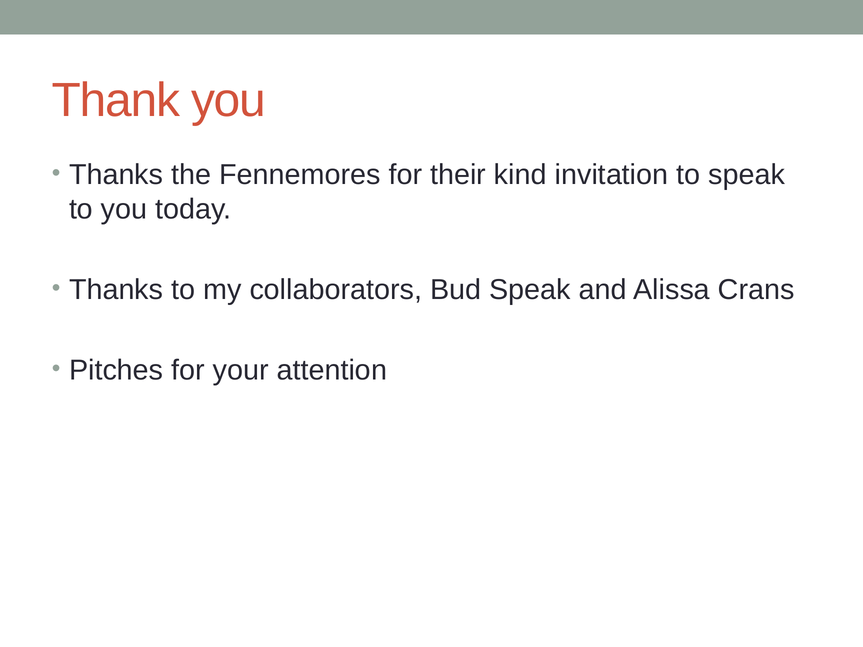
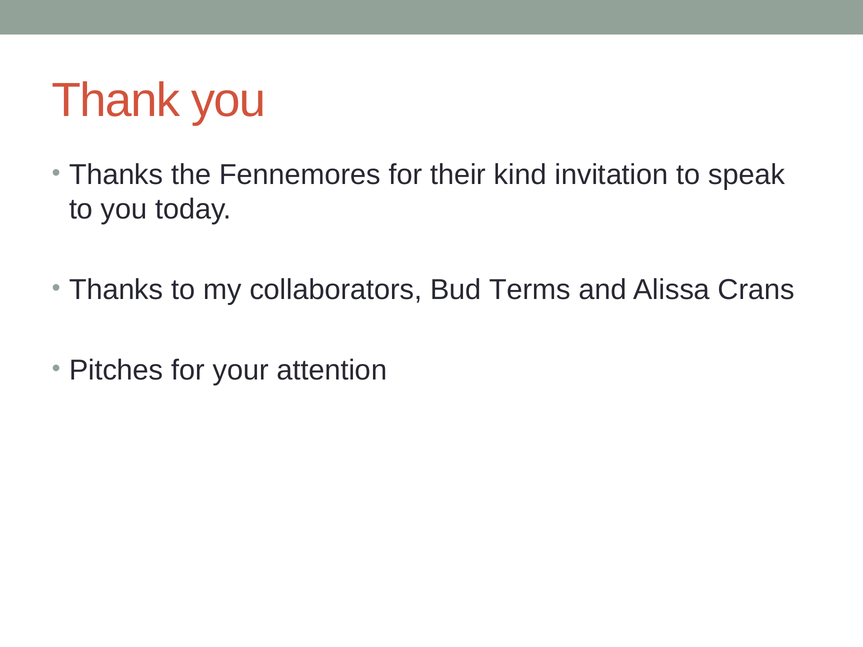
Bud Speak: Speak -> Terms (530, 290)
